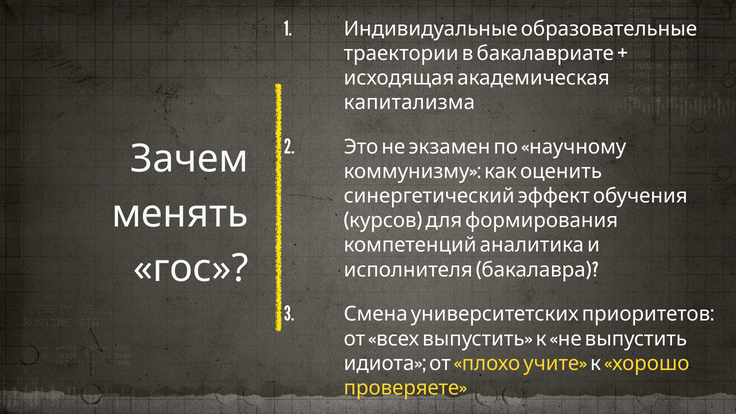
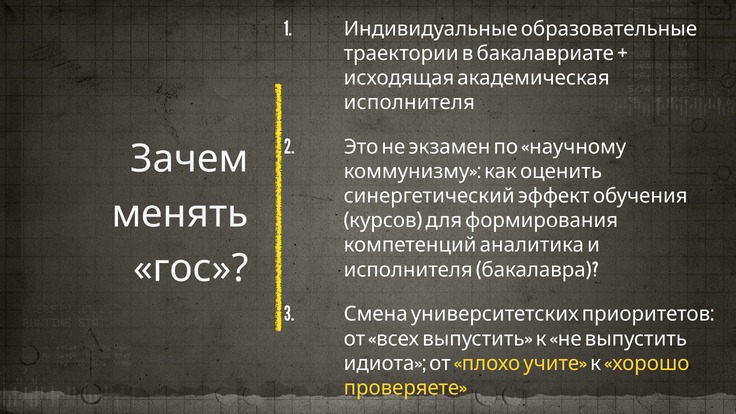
капитализма: капитализма -> исполнителя (409, 103)
